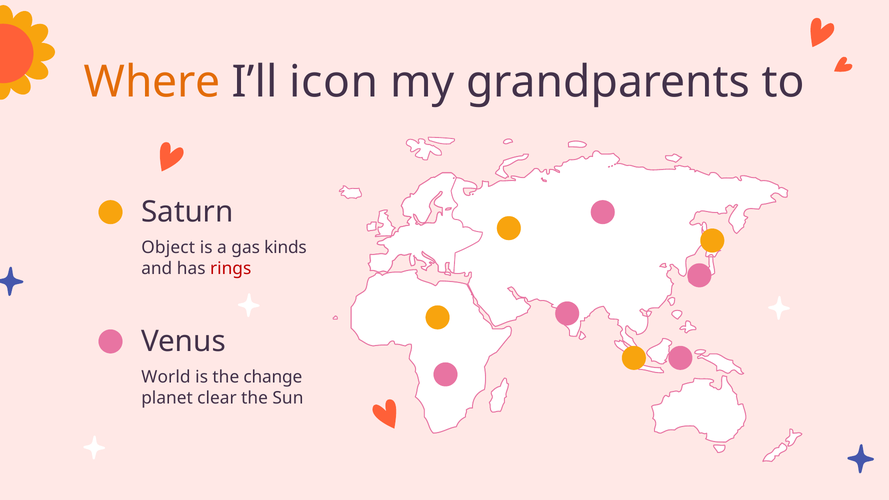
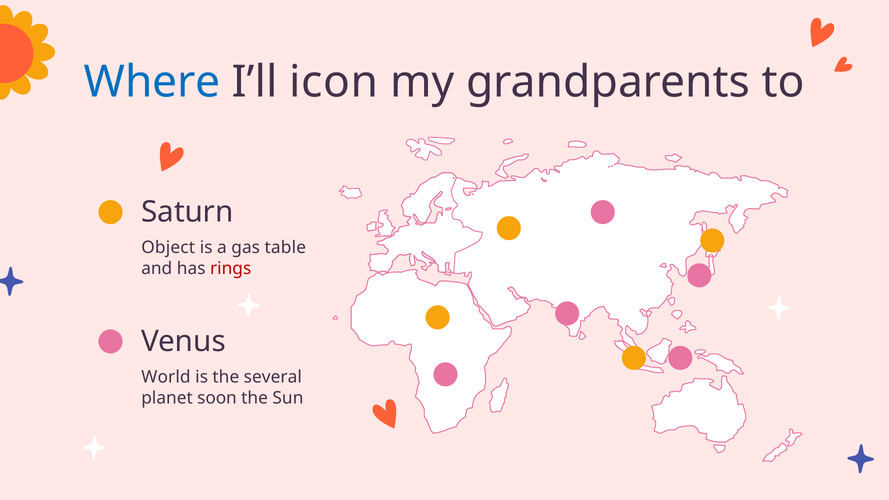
Where colour: orange -> blue (152, 82)
kinds: kinds -> table (285, 248)
change: change -> several (273, 377)
clear: clear -> soon (217, 398)
